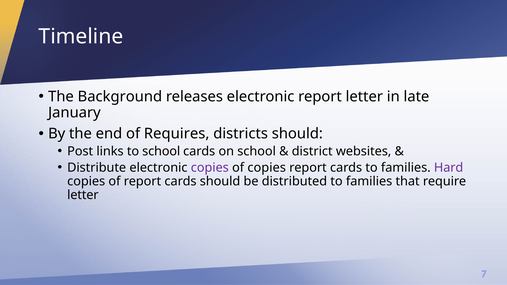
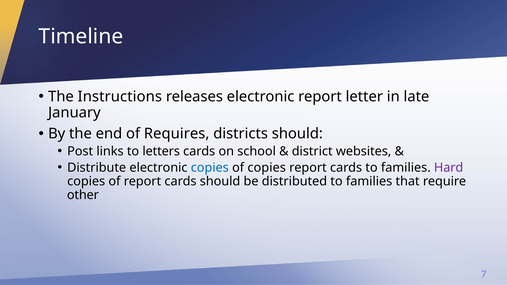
Background: Background -> Instructions (120, 97)
to school: school -> letters (161, 151)
copies colour: purple -> blue (210, 168)
letter: letter -> other (83, 195)
